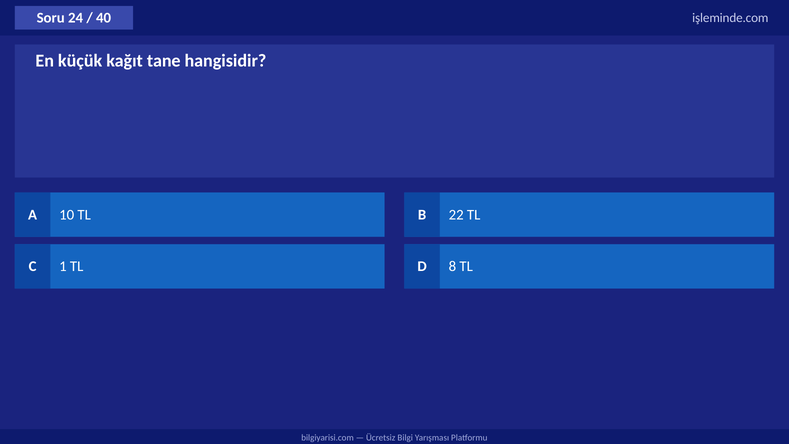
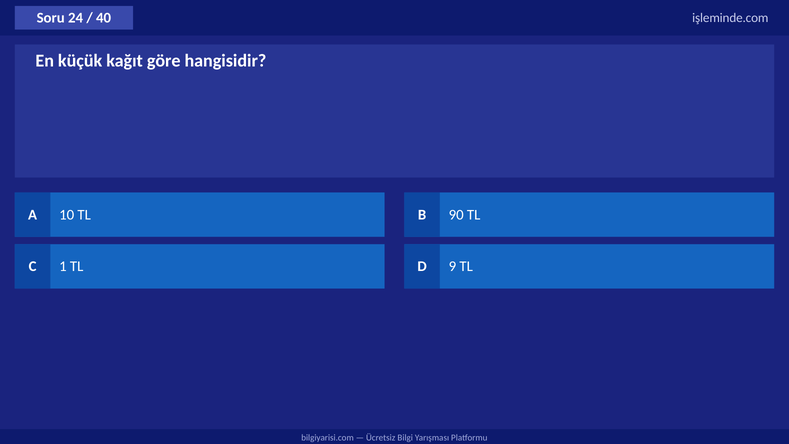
tane: tane -> göre (164, 61)
22: 22 -> 90 (456, 215)
8: 8 -> 9 (452, 266)
